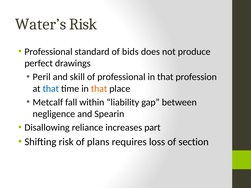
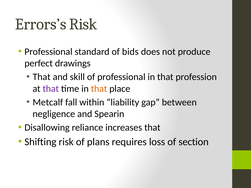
Water’s: Water’s -> Errors’s (41, 24)
Peril: Peril -> That (42, 77)
that colour: blue -> purple (51, 89)
increases part: part -> that (152, 128)
